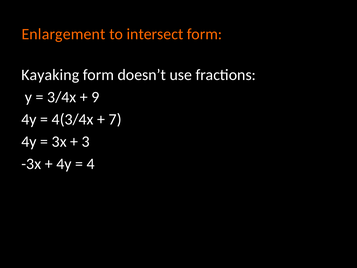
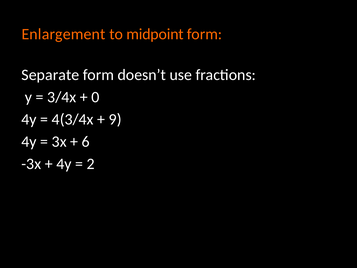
intersect: intersect -> midpoint (155, 34)
Kayaking: Kayaking -> Separate (50, 75)
9: 9 -> 0 (95, 97)
7: 7 -> 9 (115, 119)
3: 3 -> 6 (86, 142)
4: 4 -> 2 (91, 164)
